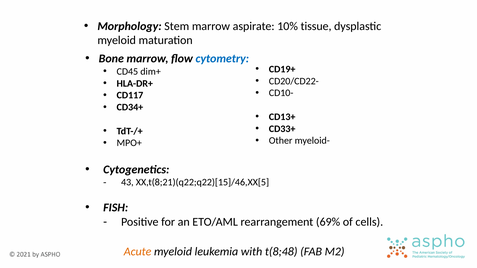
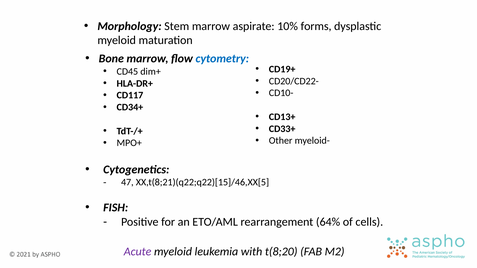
tissue: tissue -> forms (316, 26)
43: 43 -> 47 (127, 183)
69%: 69% -> 64% (328, 222)
Acute colour: orange -> purple (138, 252)
t(8;48: t(8;48 -> t(8;20 (281, 252)
